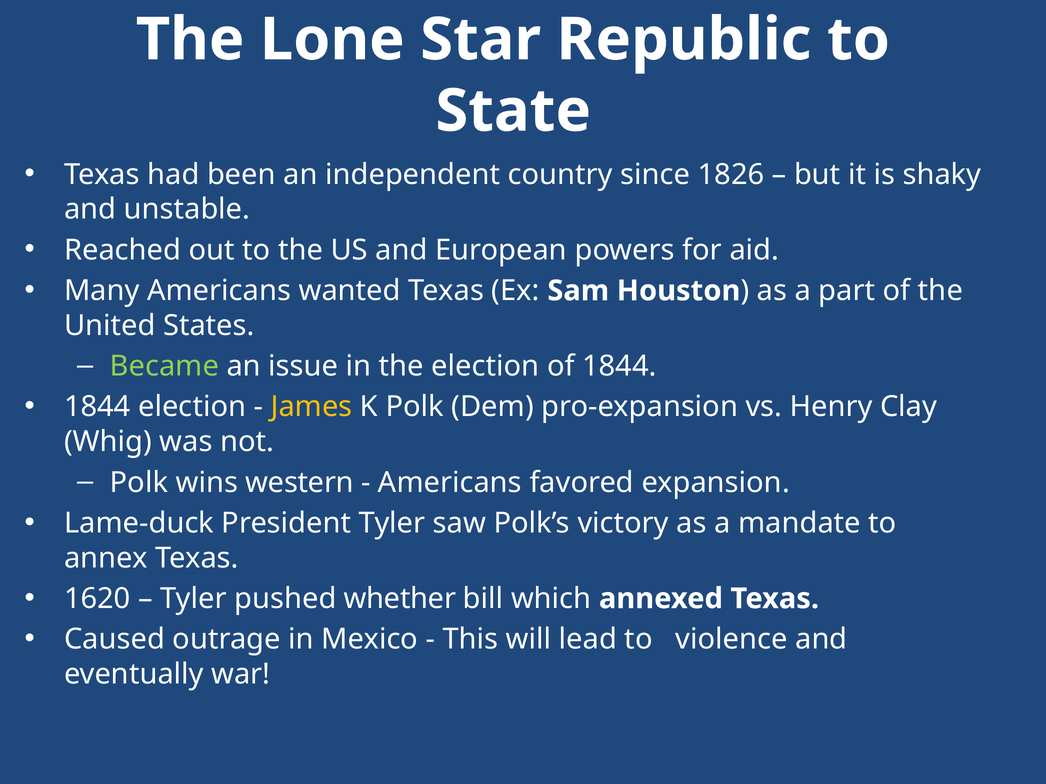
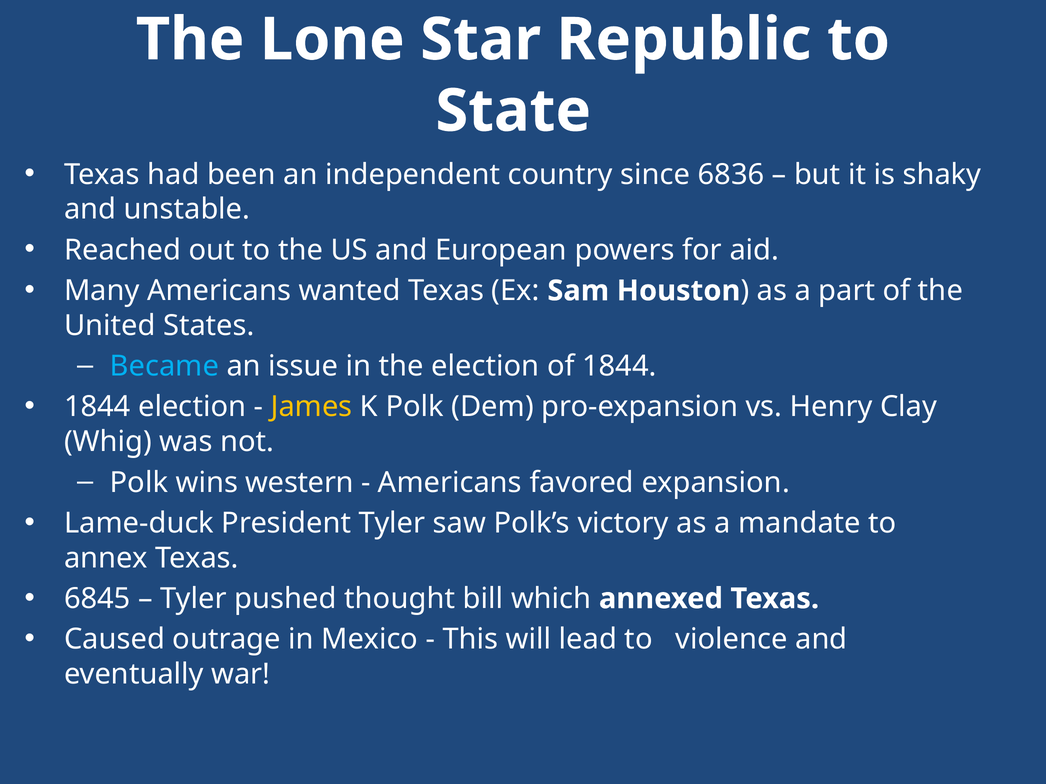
1826: 1826 -> 6836 (731, 175)
Became colour: light green -> light blue (164, 366)
1620: 1620 -> 6845 (97, 599)
whether: whether -> thought (400, 599)
